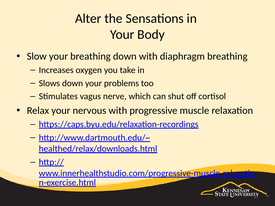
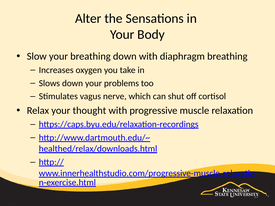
nervous: nervous -> thought (89, 111)
